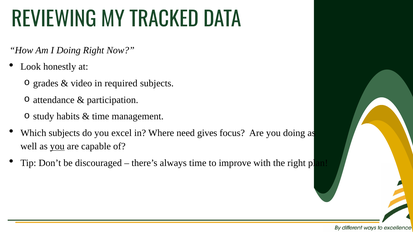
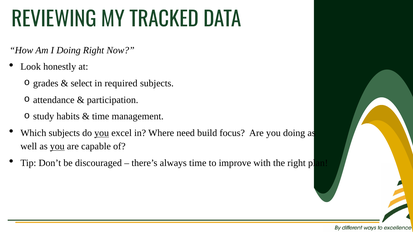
video: video -> select (81, 83)
you underline: none -> present (102, 133)
gives: gives -> build (207, 133)
